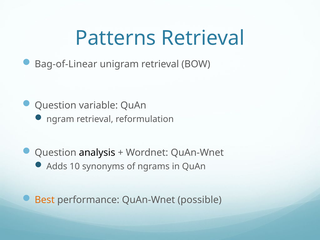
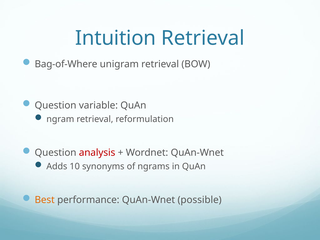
Patterns: Patterns -> Intuition (116, 38)
Bag-of-Linear: Bag-of-Linear -> Bag-of-Where (66, 64)
analysis colour: black -> red (97, 153)
